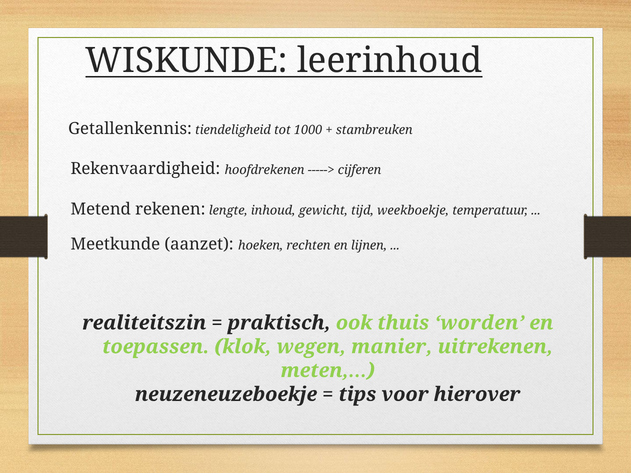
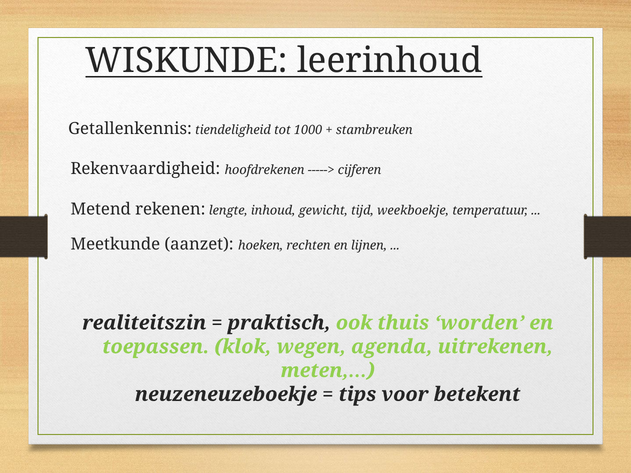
manier: manier -> agenda (392, 347)
hierover: hierover -> betekent (477, 395)
